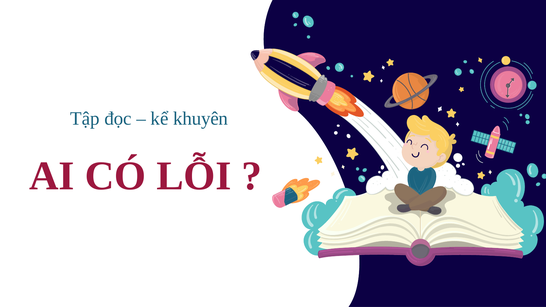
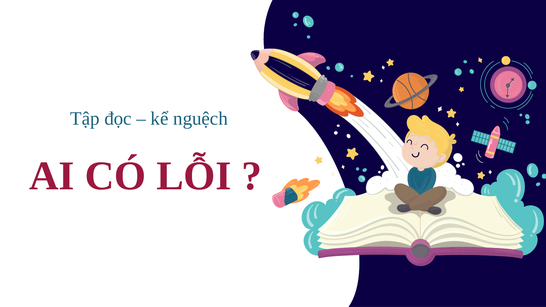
khuyên: khuyên -> nguệch (201, 119)
